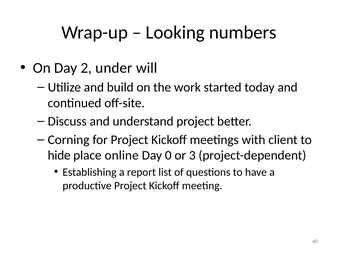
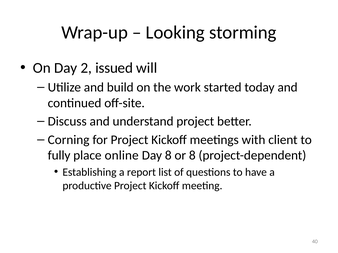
numbers: numbers -> storming (243, 33)
under: under -> issued (114, 68)
hide: hide -> fully (59, 156)
Day 0: 0 -> 8 (168, 156)
or 3: 3 -> 8 (192, 156)
